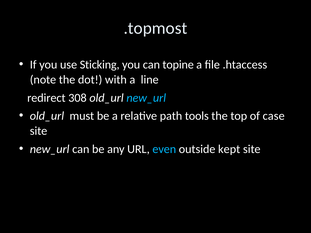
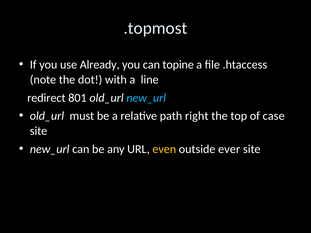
Sticking: Sticking -> Already (100, 65)
308: 308 -> 801 (77, 98)
tools: tools -> right (197, 116)
even colour: light blue -> yellow (164, 149)
kept: kept -> ever (229, 149)
